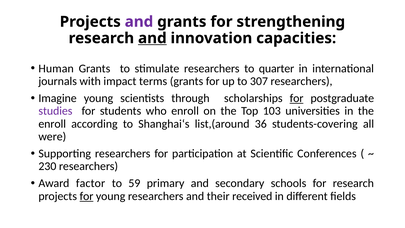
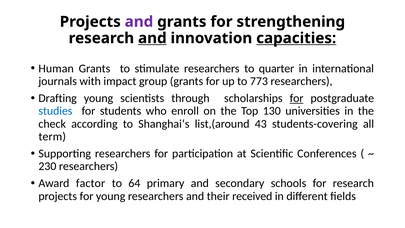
capacities underline: none -> present (296, 38)
terms: terms -> group (153, 81)
307: 307 -> 773 (259, 81)
Imagine: Imagine -> Drafting (58, 98)
studies colour: purple -> blue (55, 111)
103: 103 -> 130 (272, 111)
enroll: enroll -> check (52, 124)
36: 36 -> 43 (261, 124)
were: were -> term (52, 136)
59: 59 -> 64 (134, 183)
for underline: present -> none (86, 196)
